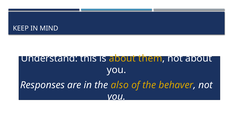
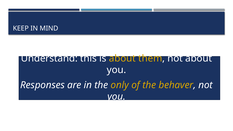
also: also -> only (120, 85)
